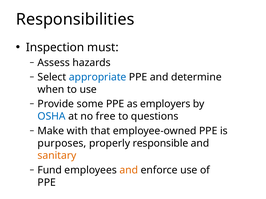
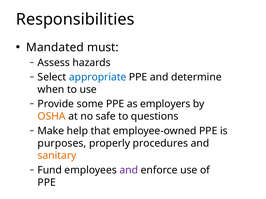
Inspection: Inspection -> Mandated (55, 48)
OSHA colour: blue -> orange (52, 117)
free: free -> safe (106, 117)
with: with -> help (77, 131)
responsible: responsible -> procedures (160, 144)
and colour: orange -> purple (129, 170)
